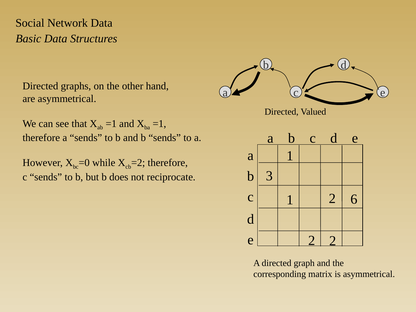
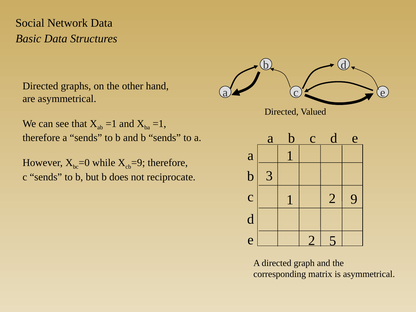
=2: =2 -> =9 (138, 163)
6: 6 -> 9 (354, 199)
2 2: 2 -> 5 (333, 241)
